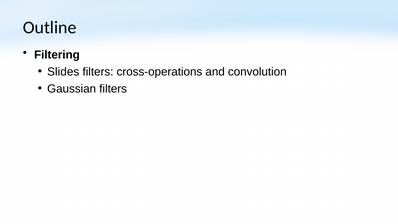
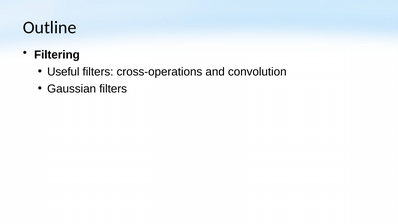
Slides: Slides -> Useful (63, 72)
